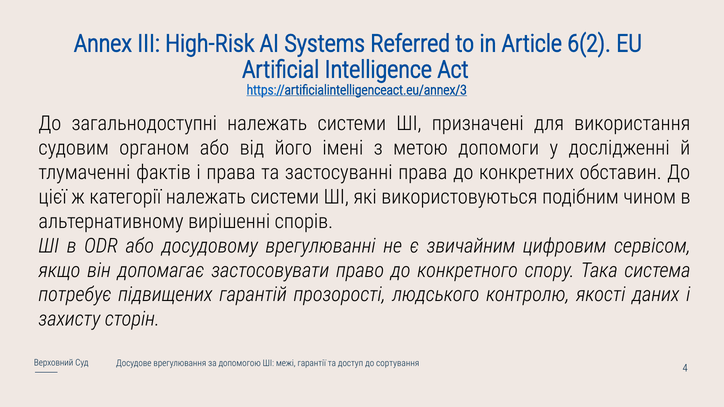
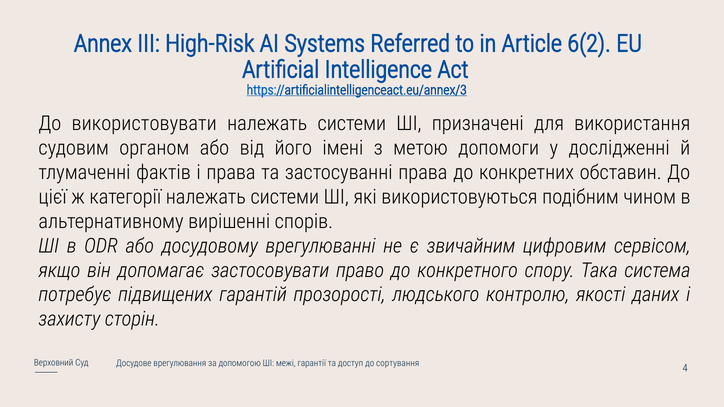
загальнодоступні: загальнодоступні -> використовувати (144, 124)
